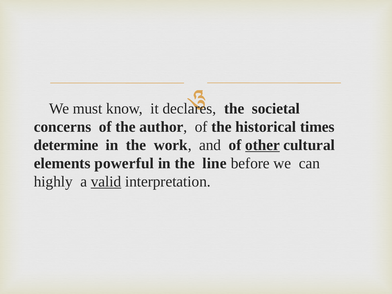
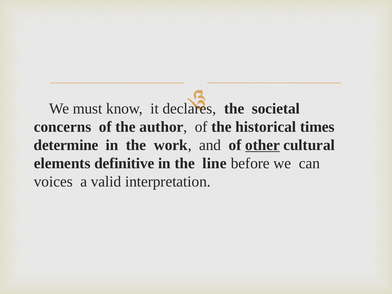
powerful: powerful -> definitive (124, 163)
highly: highly -> voices (53, 182)
valid underline: present -> none (106, 182)
